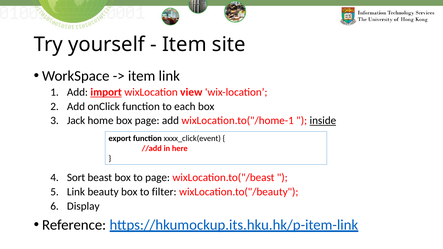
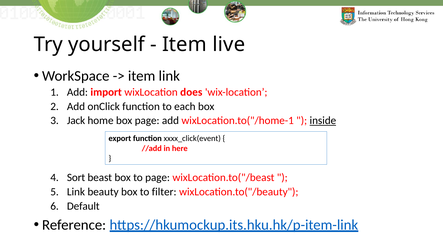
site: site -> live (229, 45)
import underline: present -> none (106, 92)
view: view -> does (191, 92)
Display: Display -> Default (83, 206)
